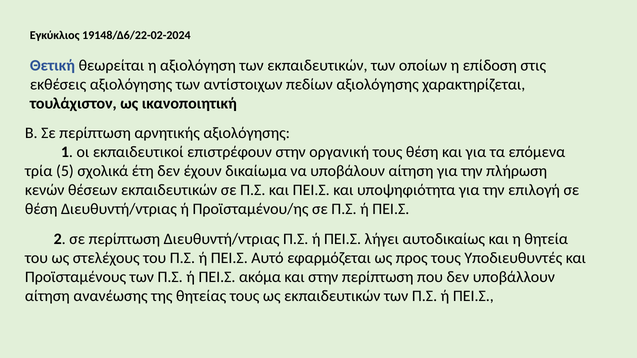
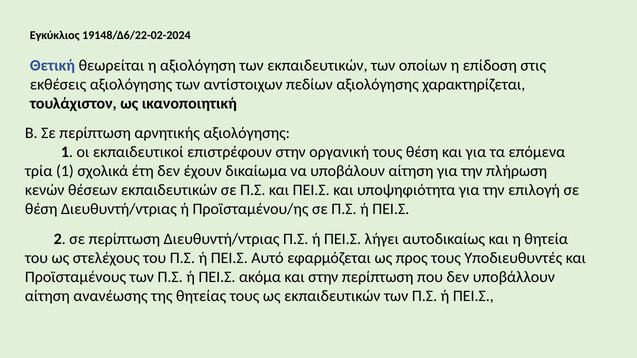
τρία 5: 5 -> 1 (65, 171)
